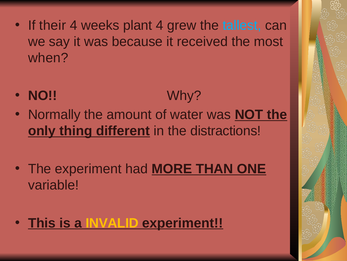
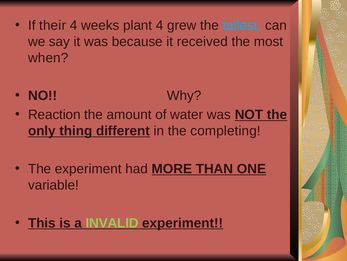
Normally: Normally -> Reaction (54, 114)
distractions: distractions -> completing (226, 131)
INVALID colour: yellow -> light green (112, 222)
